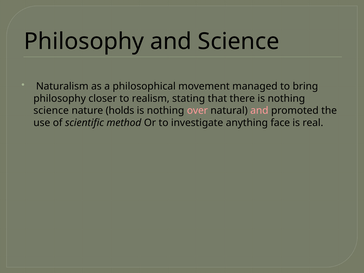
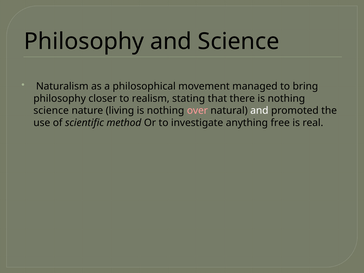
holds: holds -> living (120, 111)
and colour: pink -> white (259, 111)
face: face -> free (280, 123)
